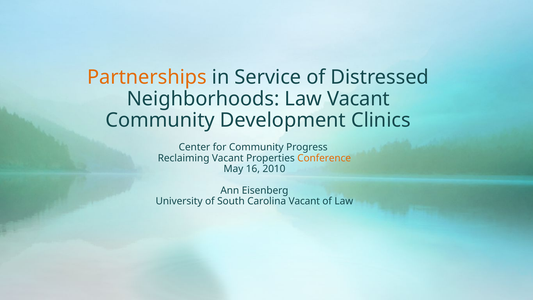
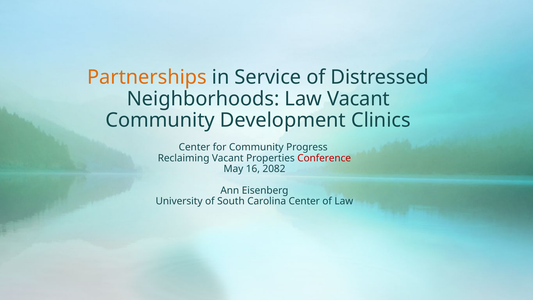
Conference colour: orange -> red (324, 158)
2010: 2010 -> 2082 (274, 169)
Carolina Vacant: Vacant -> Center (304, 201)
